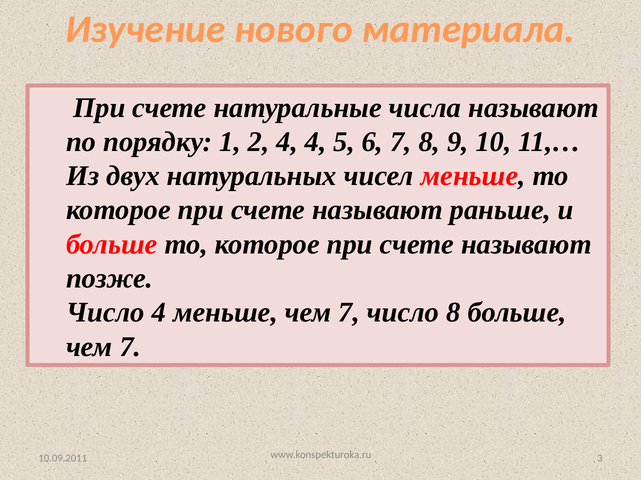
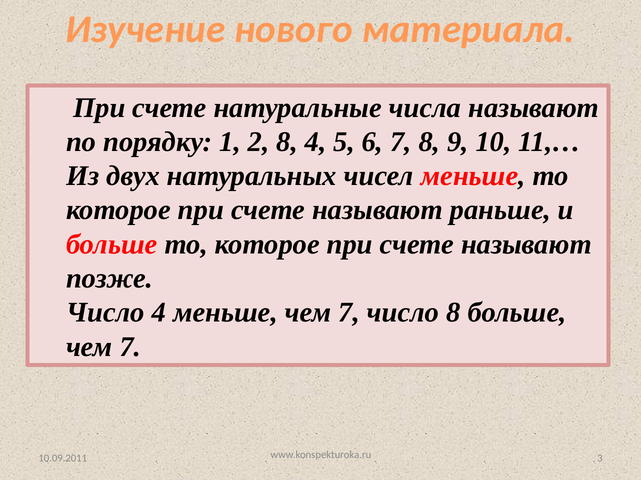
2 4: 4 -> 8 (287, 142)
